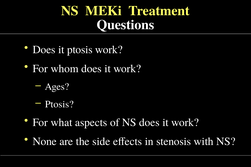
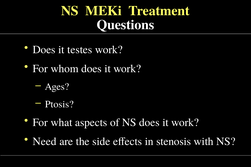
it ptosis: ptosis -> testes (80, 50)
None: None -> Need (45, 142)
